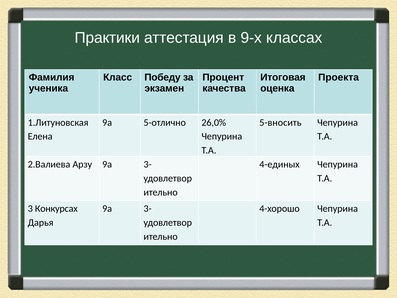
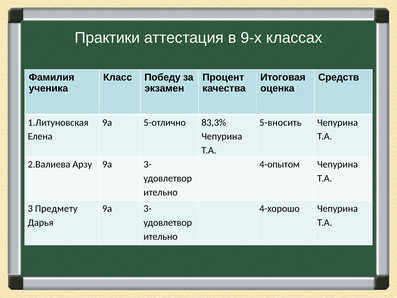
Проекта: Проекта -> Средств (339, 77)
26,0%: 26,0% -> 83,3% (214, 122)
4-единых: 4-единых -> 4-опытом (280, 164)
Конкурсах: Конкурсах -> Предмету (56, 209)
